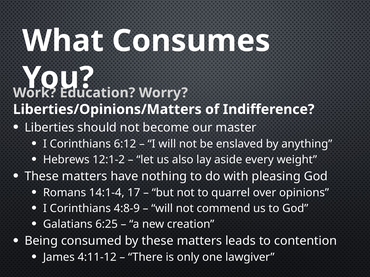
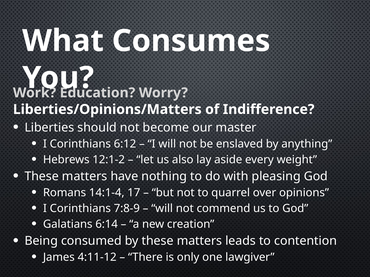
4:8-9: 4:8-9 -> 7:8-9 (127, 209)
6:25: 6:25 -> 6:14 (107, 225)
